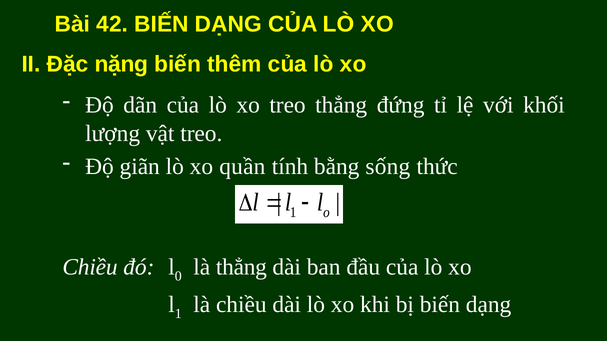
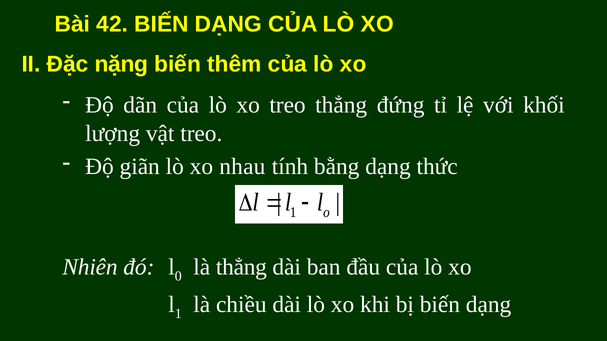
quần: quần -> nhau (242, 167)
bằng sống: sống -> dạng (388, 167)
Chiều: Chiều -> Nhiên (90, 267)
